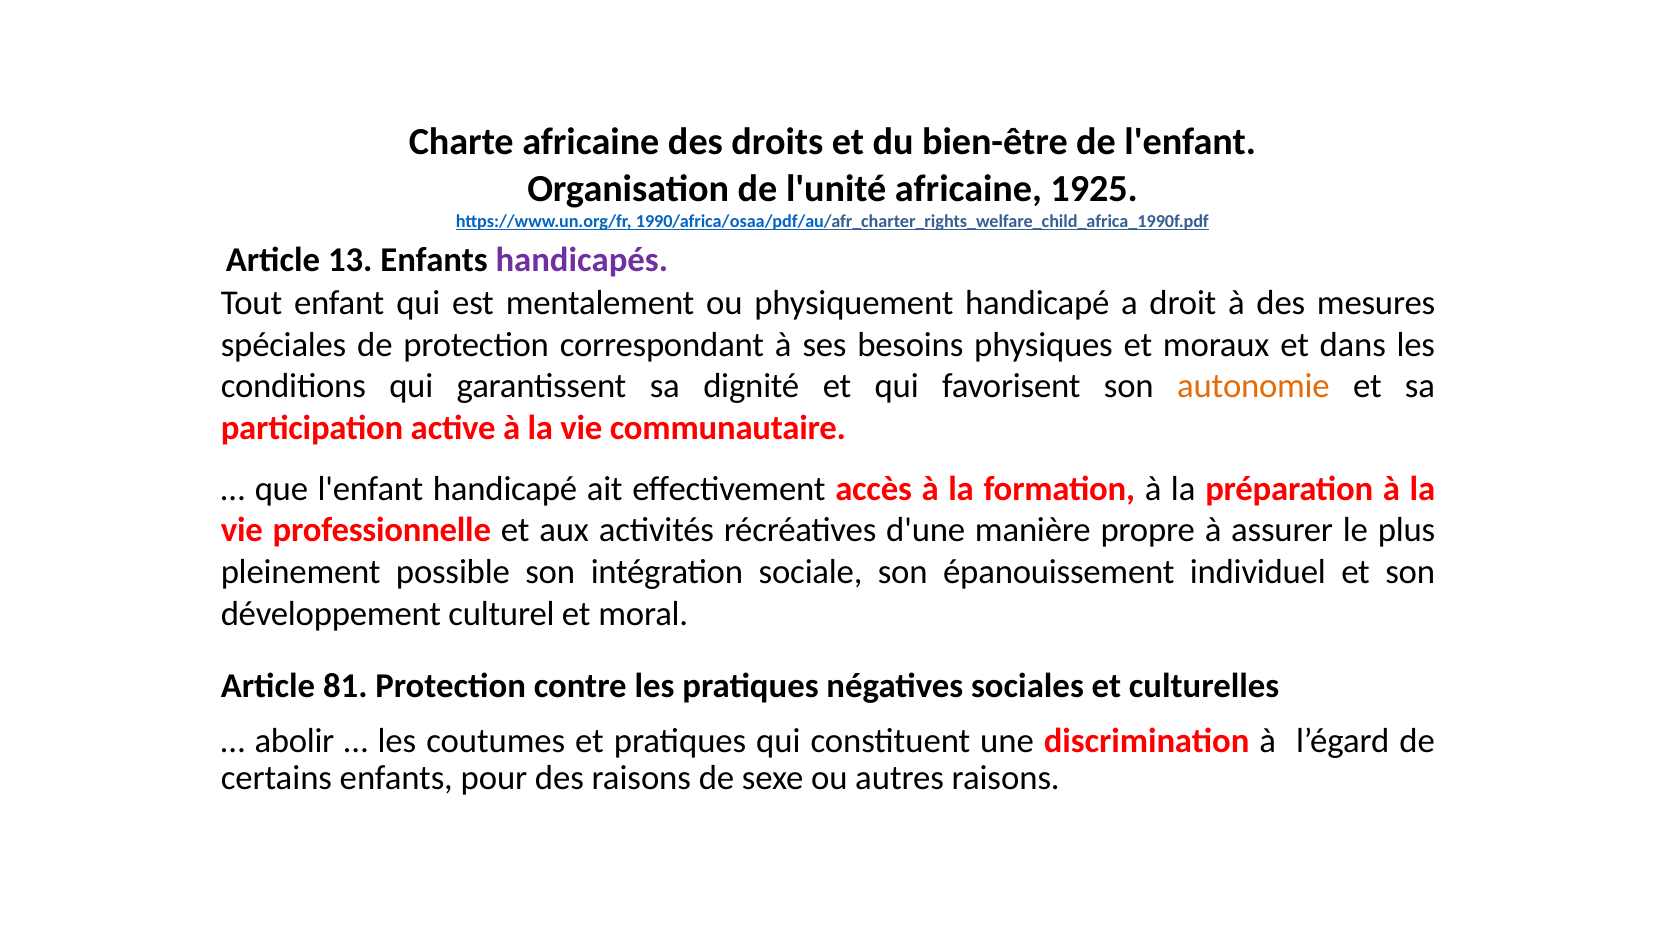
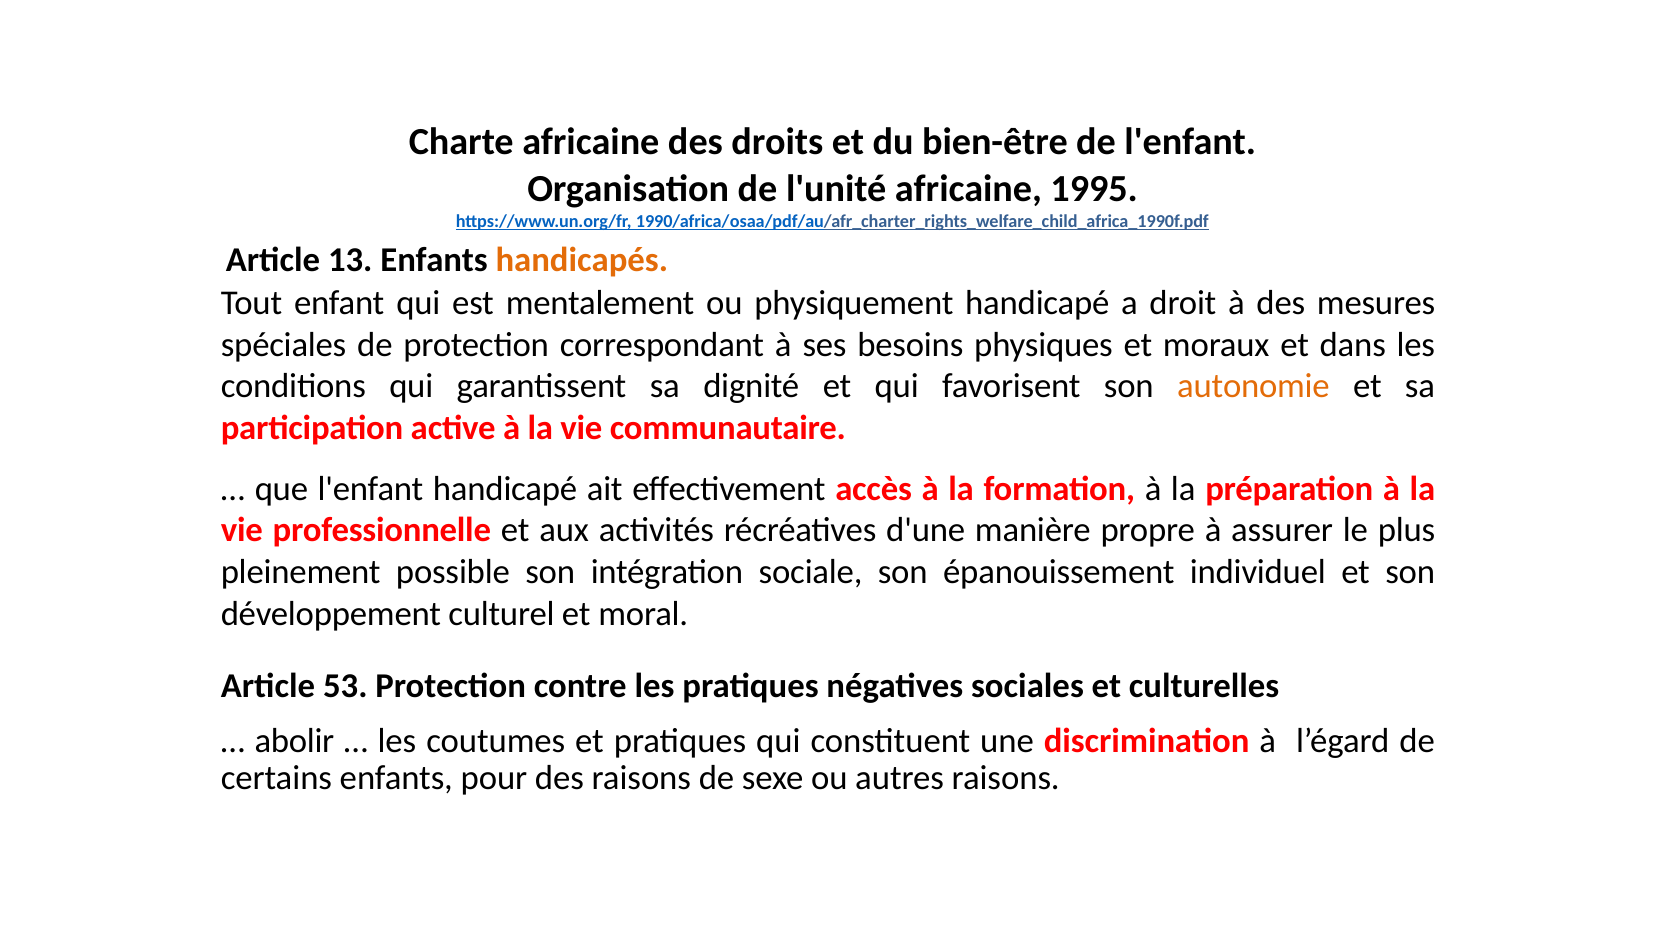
1925: 1925 -> 1995 (1094, 188)
handicapés colour: purple -> orange (582, 259)
81: 81 -> 53 (345, 685)
